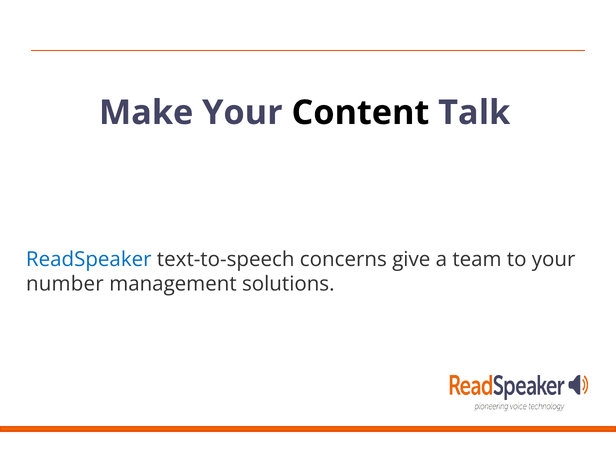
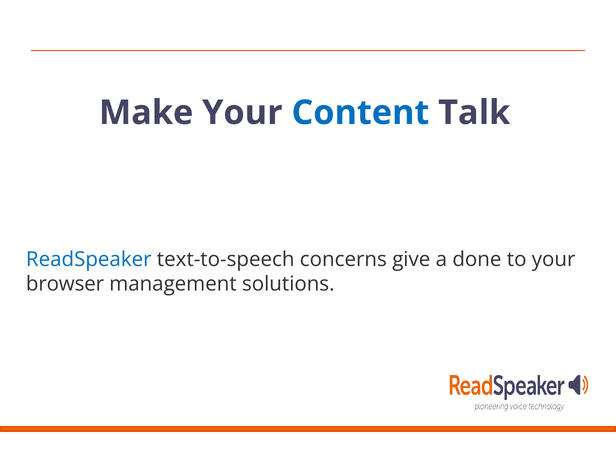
Content colour: black -> blue (360, 113)
team: team -> done (477, 260)
number: number -> browser (65, 284)
